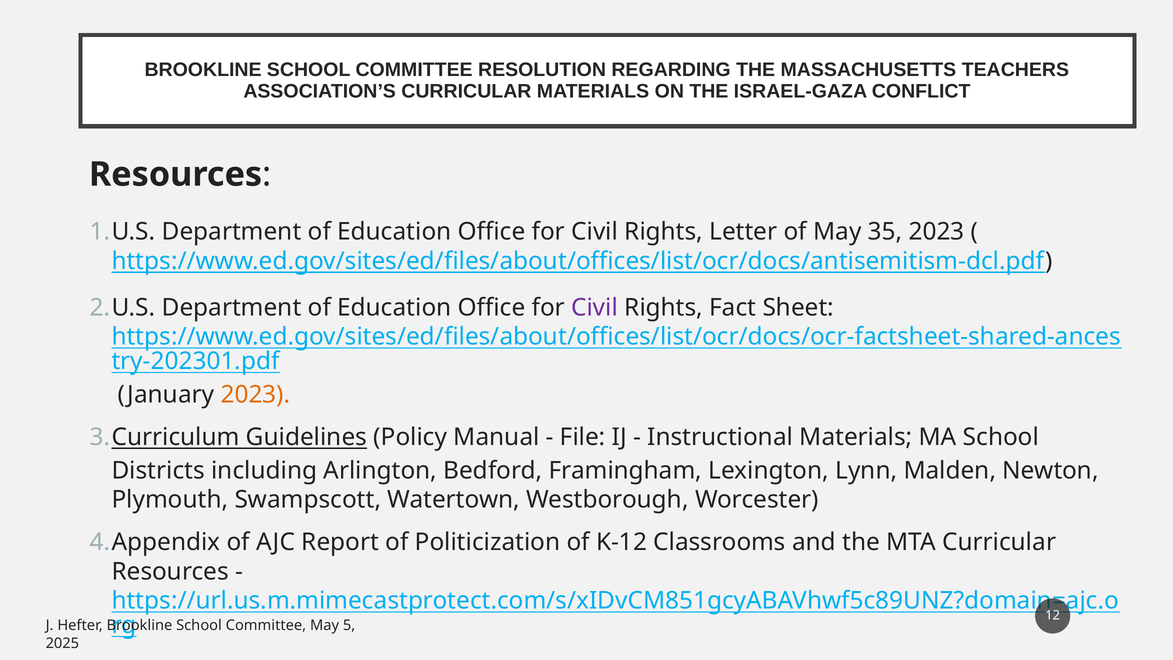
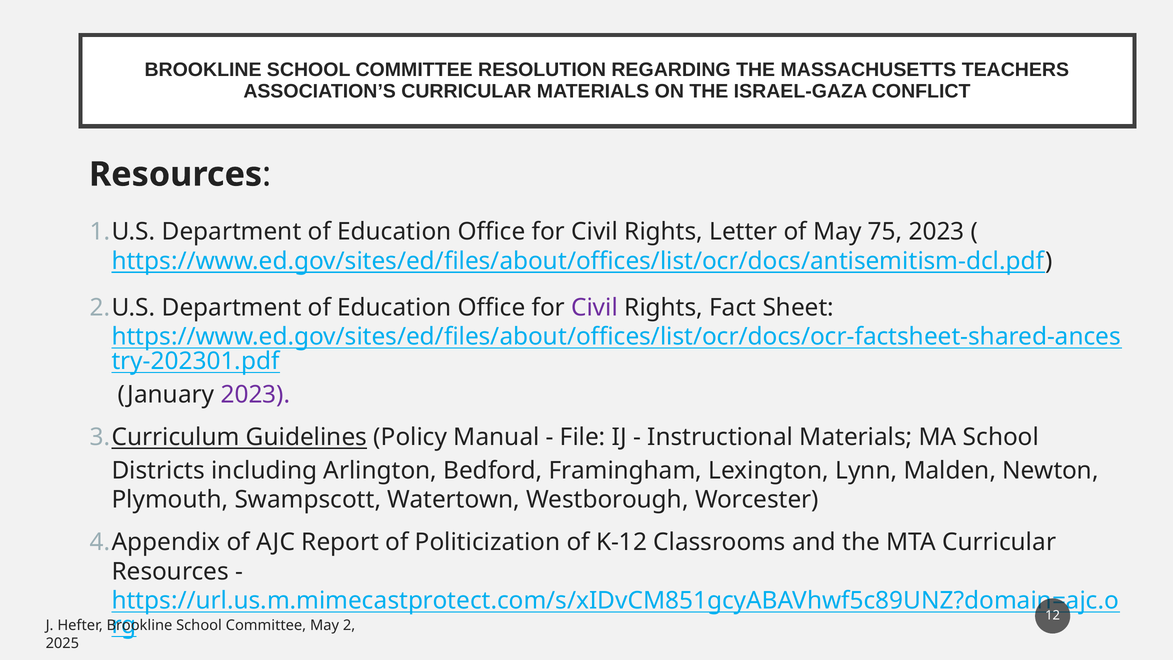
35: 35 -> 75 (885, 232)
2023 colour: orange -> purple (255, 395)
5: 5 -> 2 (349, 625)
